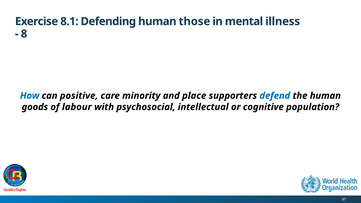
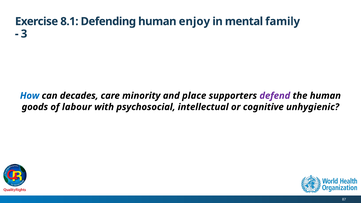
those: those -> enjoy (194, 21)
illness: illness -> family (283, 21)
8: 8 -> 3 (24, 34)
positive: positive -> decades (79, 96)
defend colour: blue -> purple (275, 96)
population: population -> unhygienic (313, 107)
